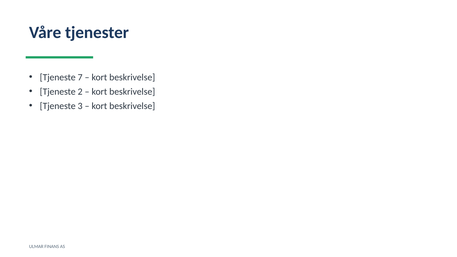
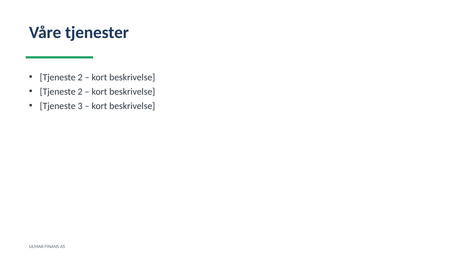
7: 7 -> 2 (80, 77)
